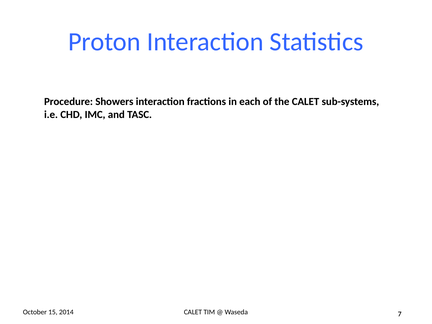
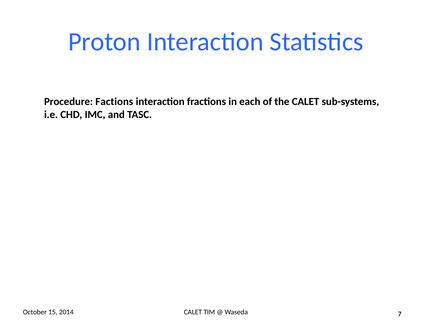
Showers: Showers -> Factions (114, 102)
